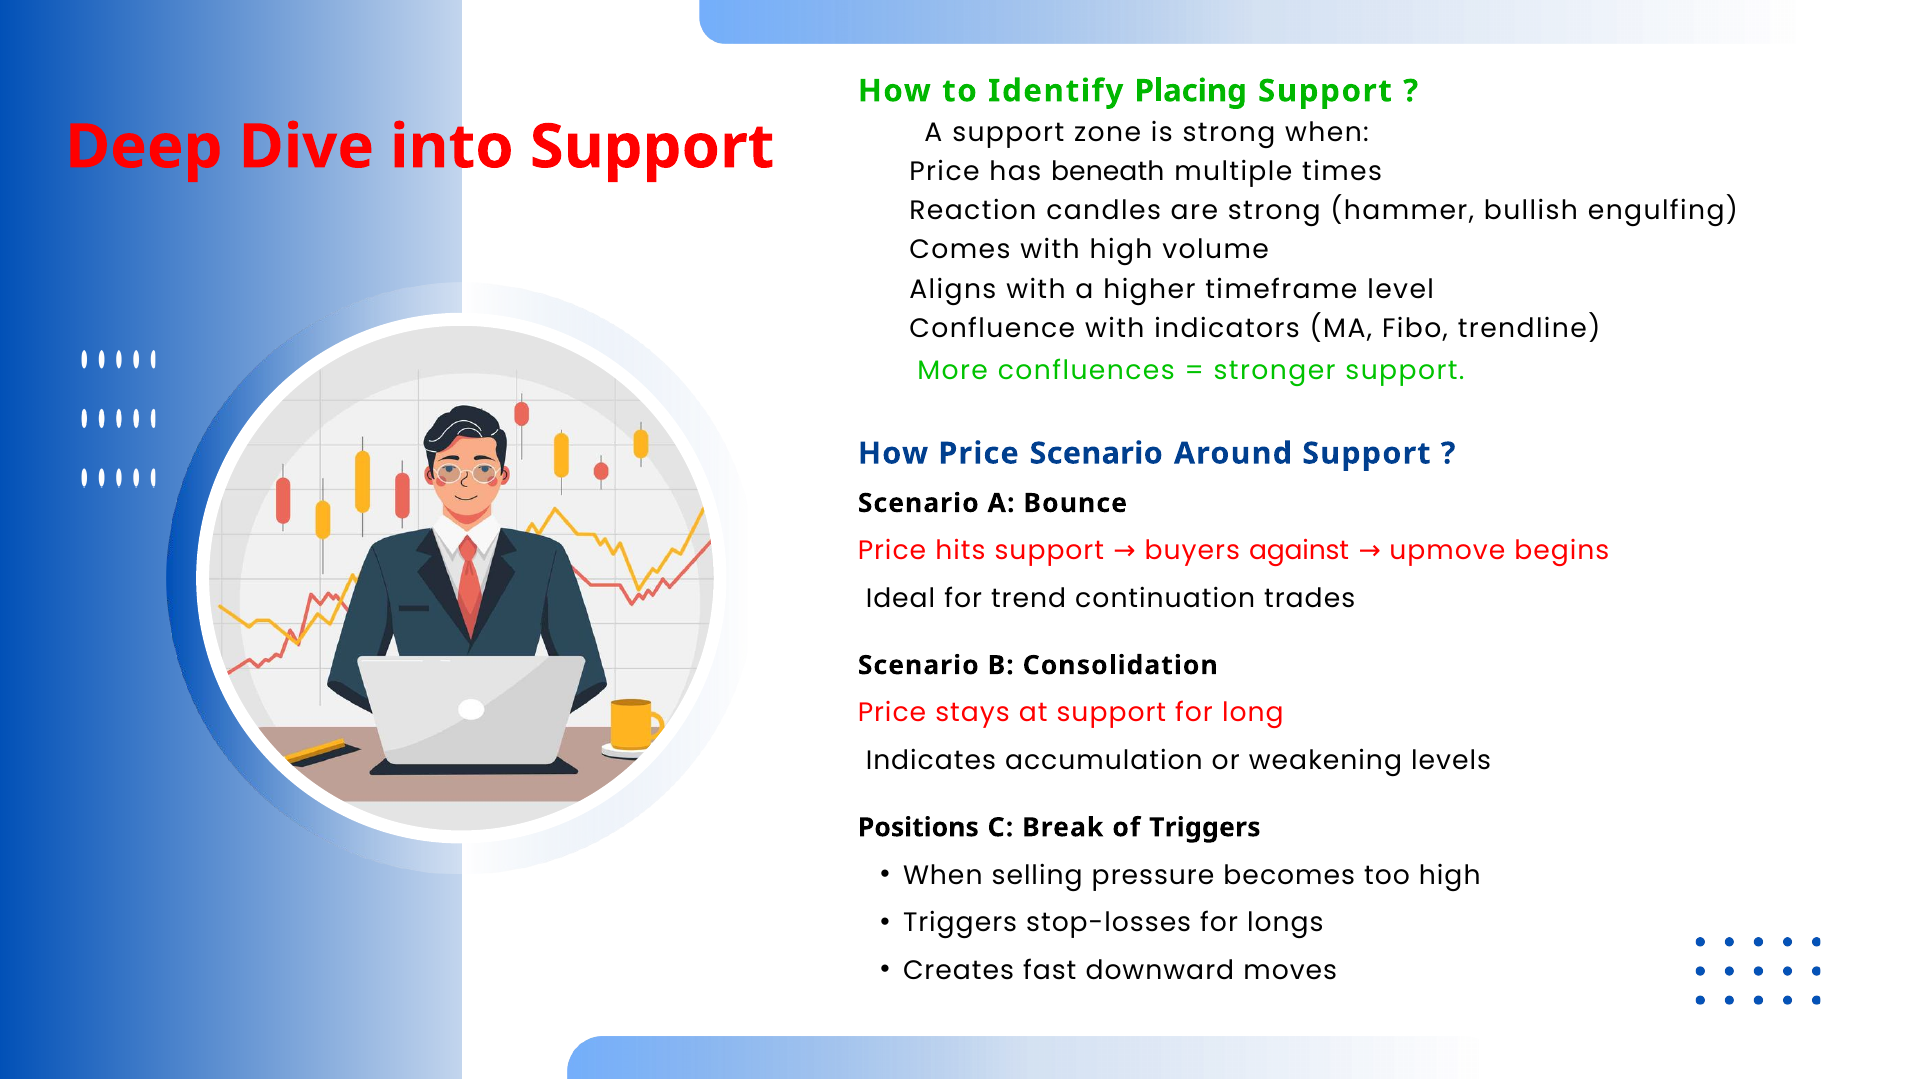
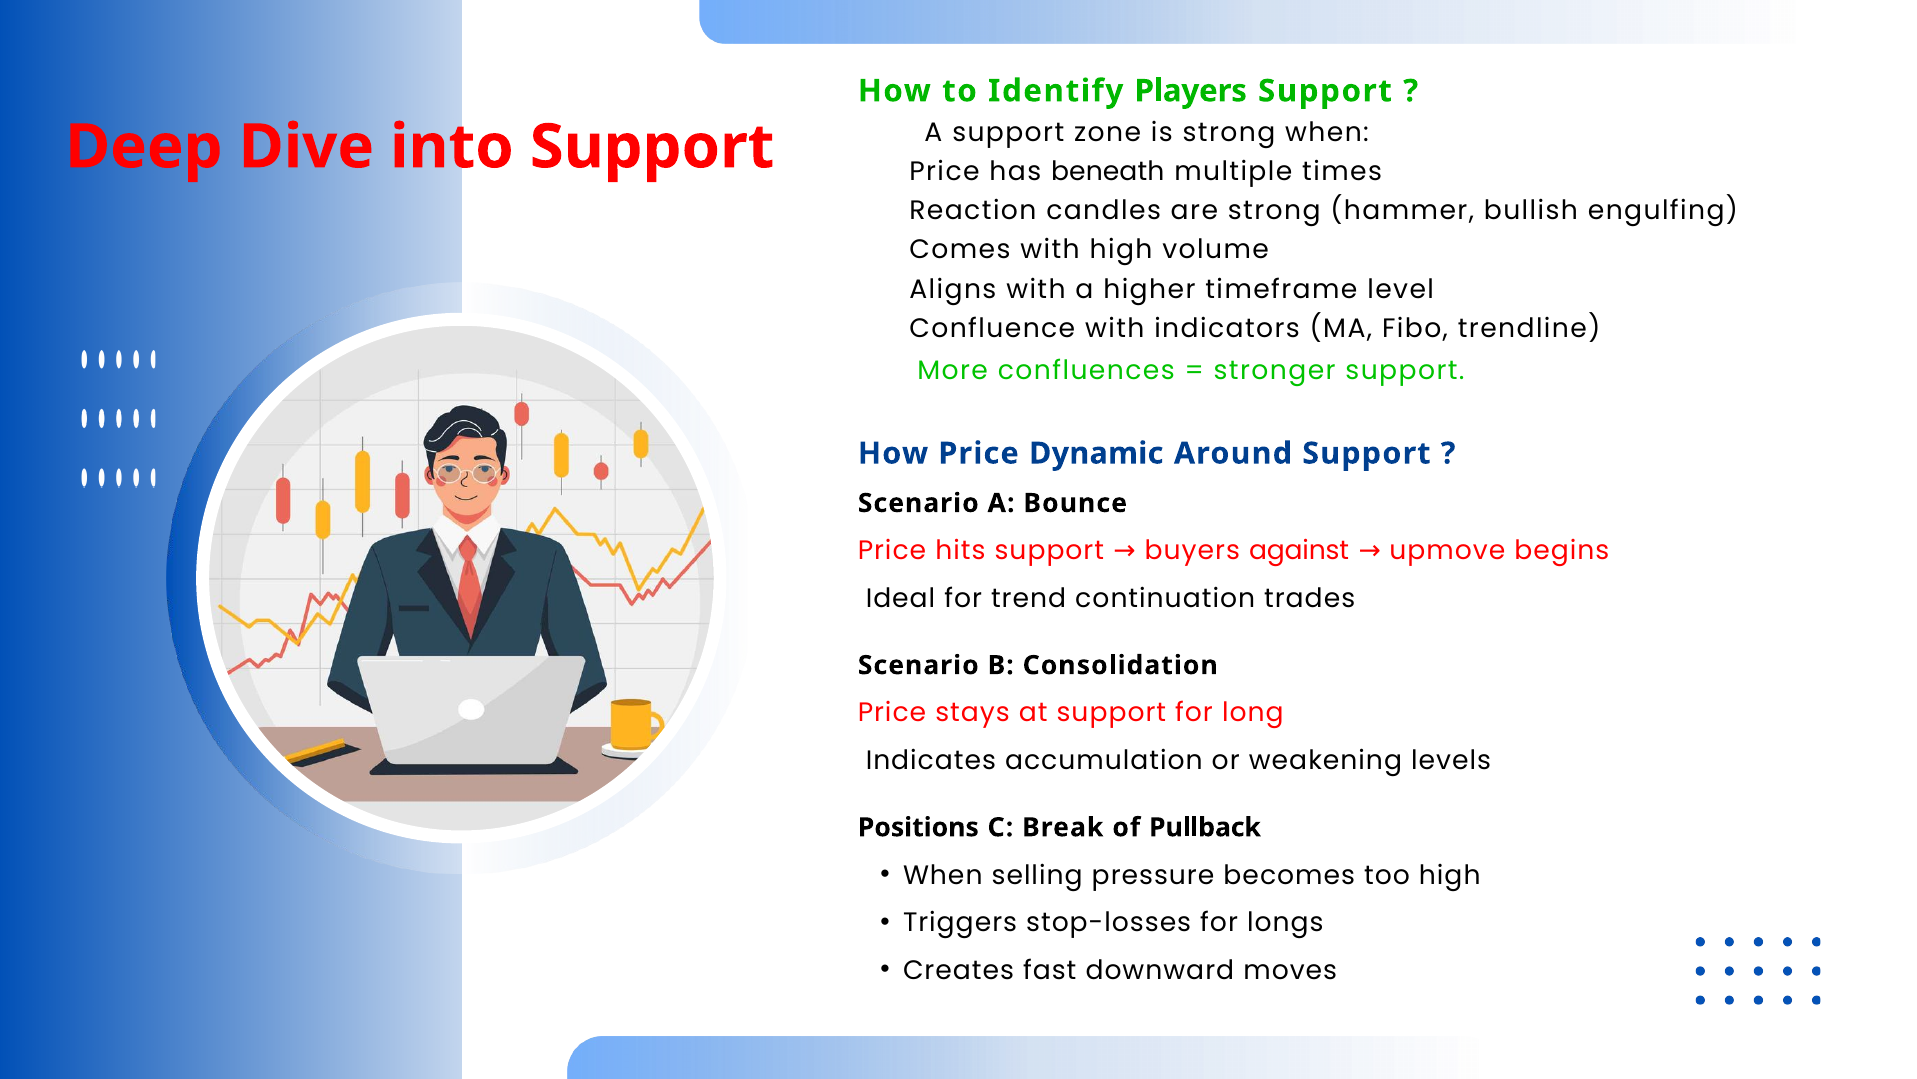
Placing: Placing -> Players (1191, 91)
Price Scenario: Scenario -> Dynamic (1096, 453)
of Triggers: Triggers -> Pullback (1205, 827)
